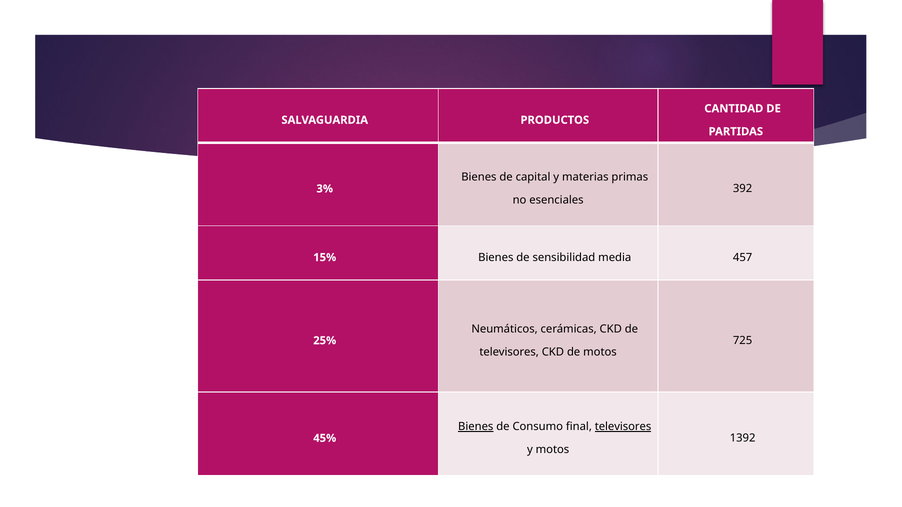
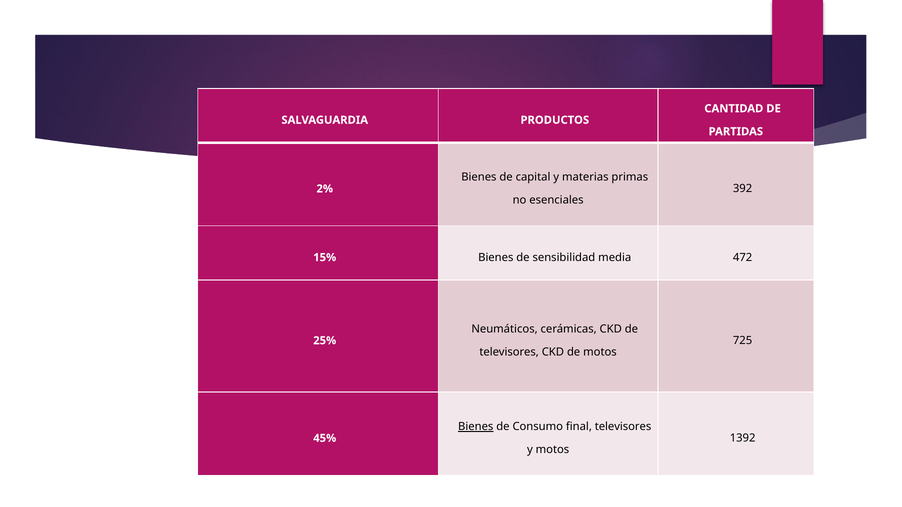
3%: 3% -> 2% (325, 189)
457: 457 -> 472 (743, 258)
televisores underline: present -> none (623, 427)
